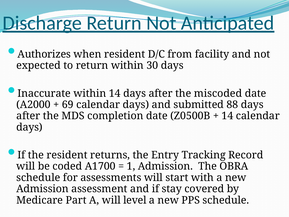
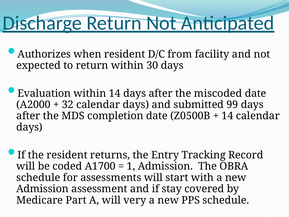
Inaccurate: Inaccurate -> Evaluation (44, 93)
69: 69 -> 32 (68, 105)
88: 88 -> 99 (232, 105)
level: level -> very (135, 200)
